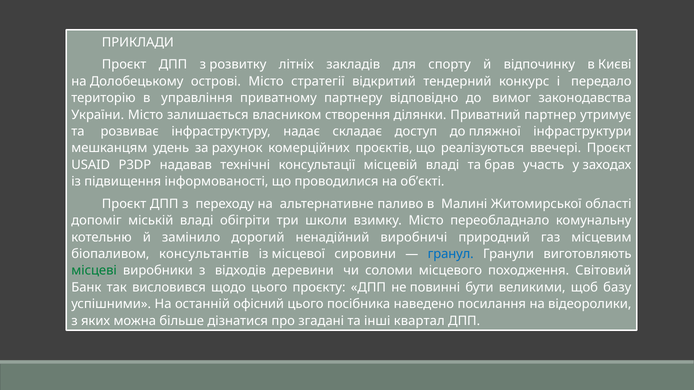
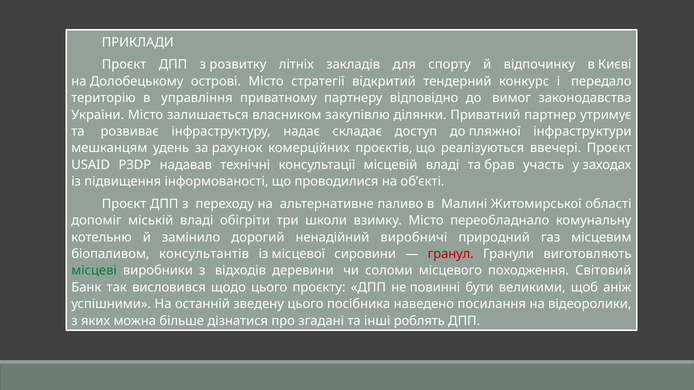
створення: створення -> закупівлю (358, 115)
гранул colour: blue -> red (451, 254)
базу: базу -> аніж (617, 288)
офісний: офісний -> зведену (259, 304)
квартал: квартал -> роблять (419, 321)
